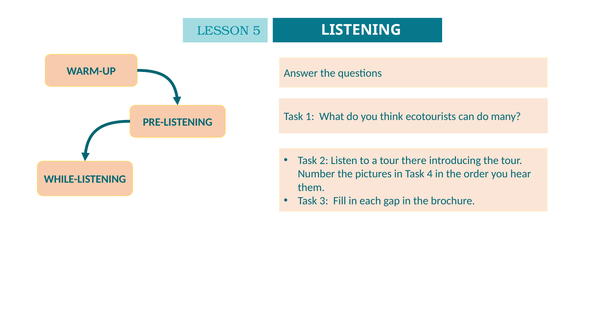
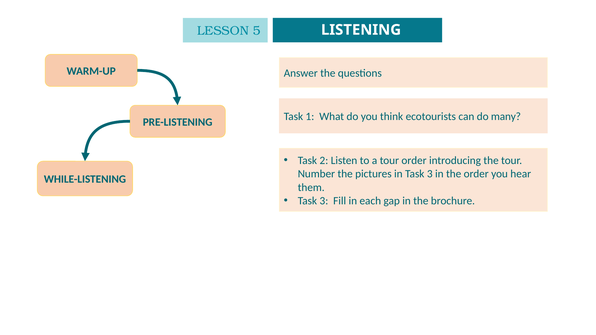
tour there: there -> order (414, 161)
in Task 4: 4 -> 3 (430, 174)
